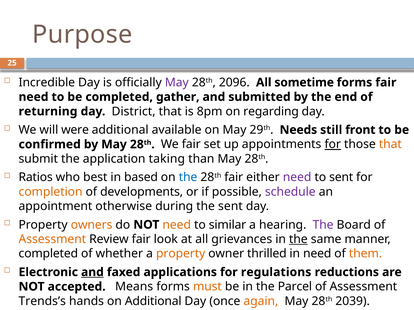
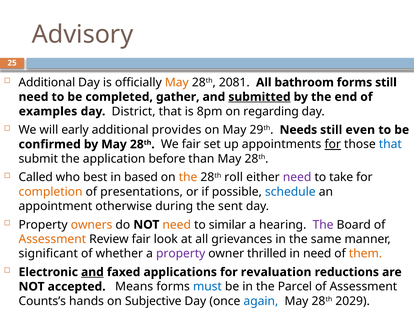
Purpose: Purpose -> Advisory (83, 35)
Incredible: Incredible -> Additional (47, 83)
May colour: purple -> orange (177, 83)
2096: 2096 -> 2081 (234, 83)
sometime: sometime -> bathroom (304, 83)
forms fair: fair -> still (386, 83)
submitted underline: none -> present (259, 97)
returning: returning -> examples (48, 112)
were: were -> early (75, 130)
available: available -> provides (177, 130)
front: front -> even (360, 130)
that colour: orange -> blue (390, 145)
taking: taking -> before (167, 159)
Ratios: Ratios -> Called (36, 178)
the colour: blue -> orange (188, 178)
28th fair: fair -> roll (234, 178)
to sent: sent -> take (341, 178)
developments: developments -> presentations (142, 192)
schedule colour: purple -> blue (290, 192)
the underline: present -> none (298, 240)
completed: completed -> significant (48, 254)
property colour: orange -> purple (181, 254)
regulations: regulations -> revaluation (276, 273)
must colour: orange -> blue (207, 287)
Trends’s: Trends’s -> Counts’s (42, 302)
on Additional: Additional -> Subjective (153, 302)
again colour: orange -> blue (261, 302)
2039: 2039 -> 2029 (353, 302)
